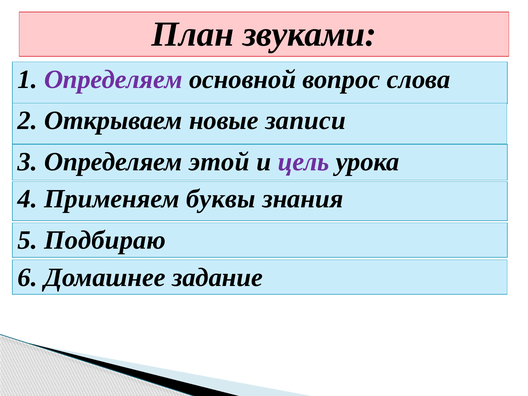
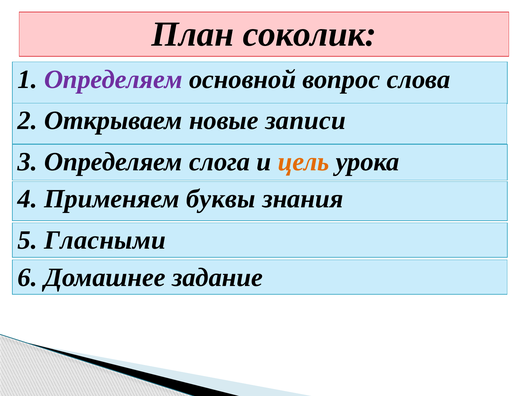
звуками: звуками -> соколик (310, 34)
этой: этой -> слога (220, 162)
цель colour: purple -> orange (304, 162)
Подбираю: Подбираю -> Гласными (105, 240)
